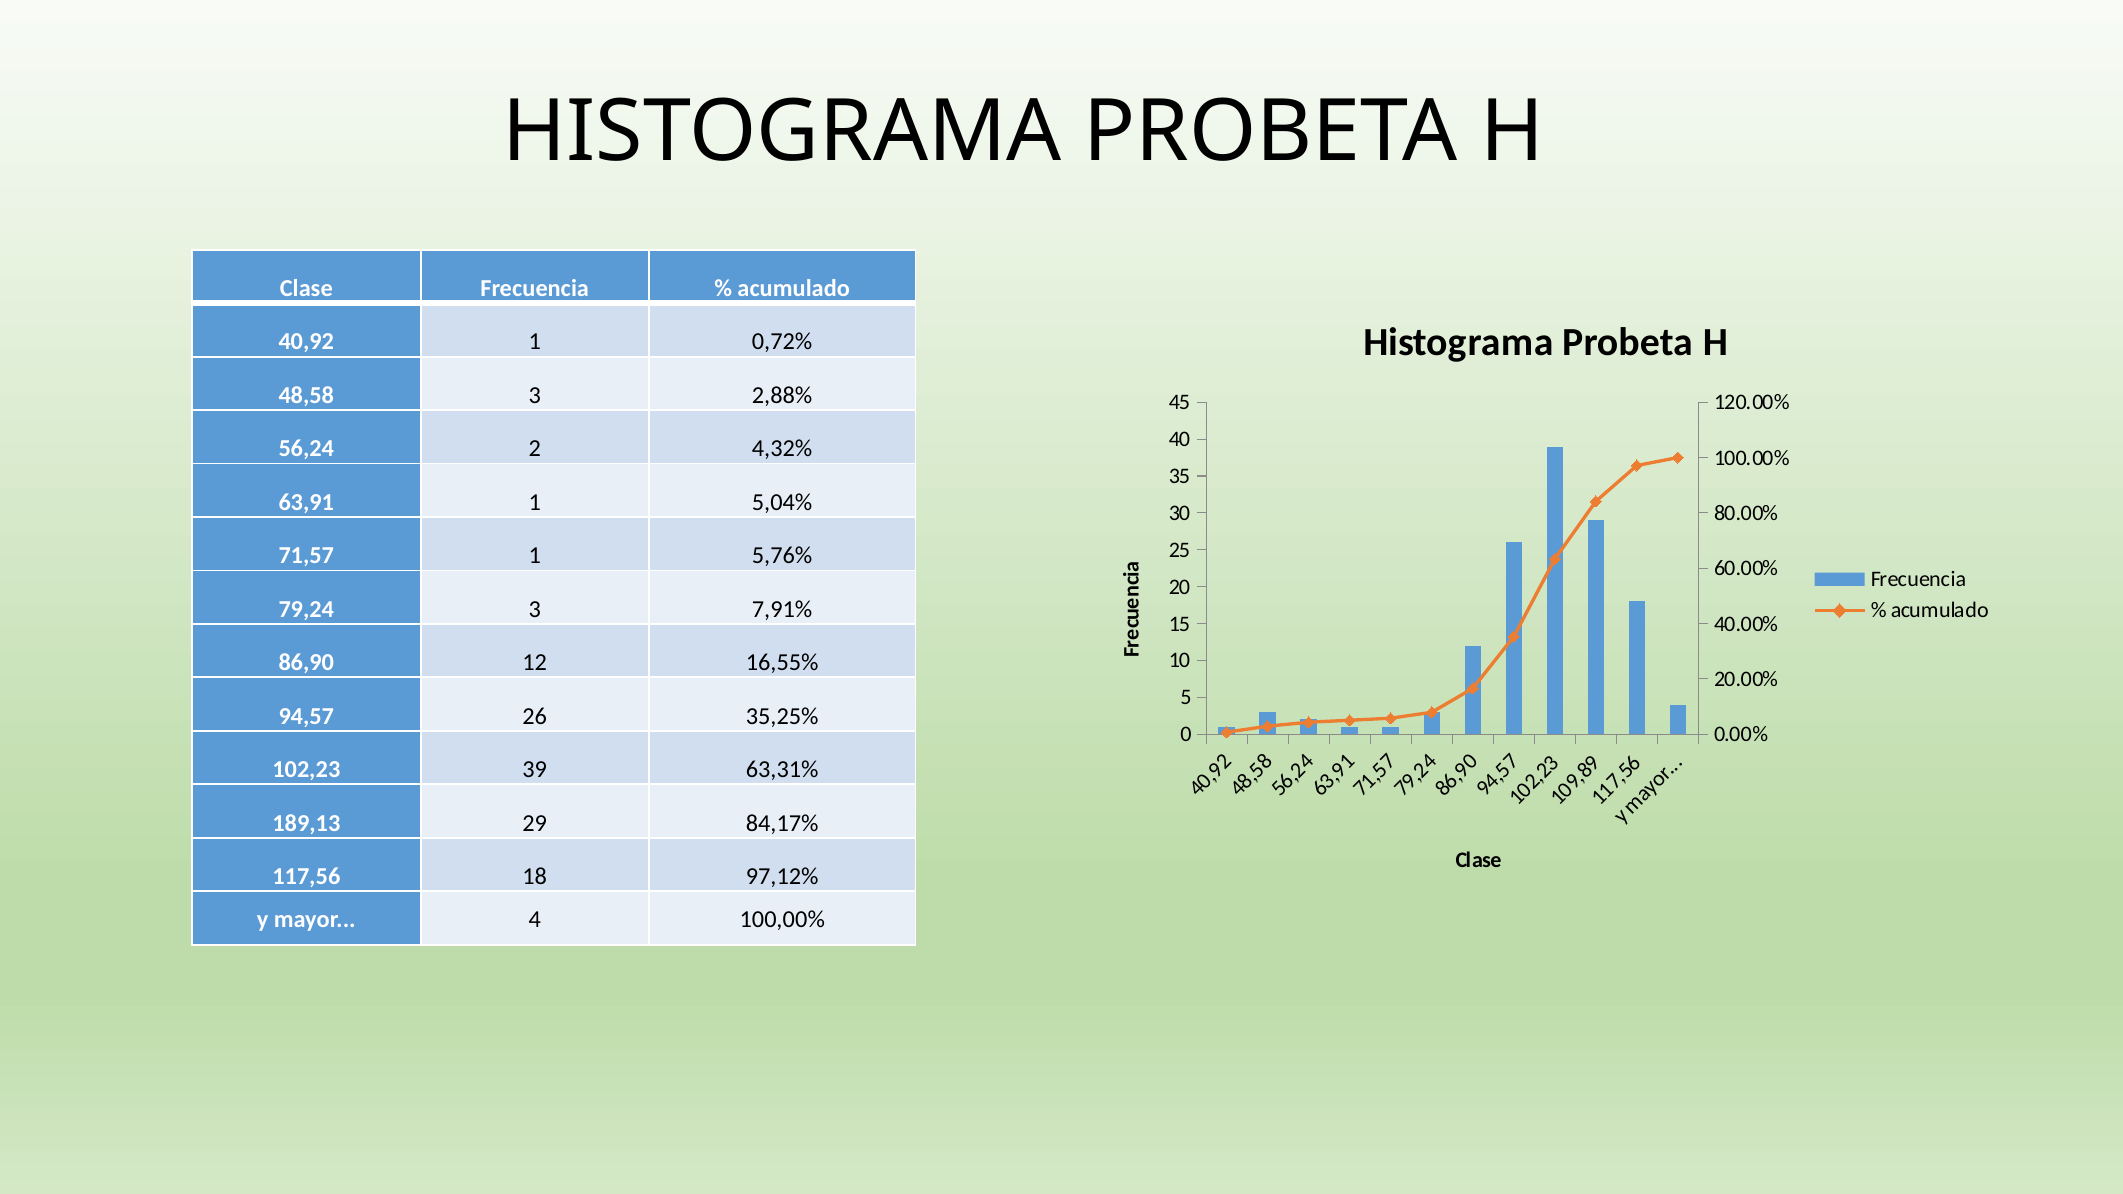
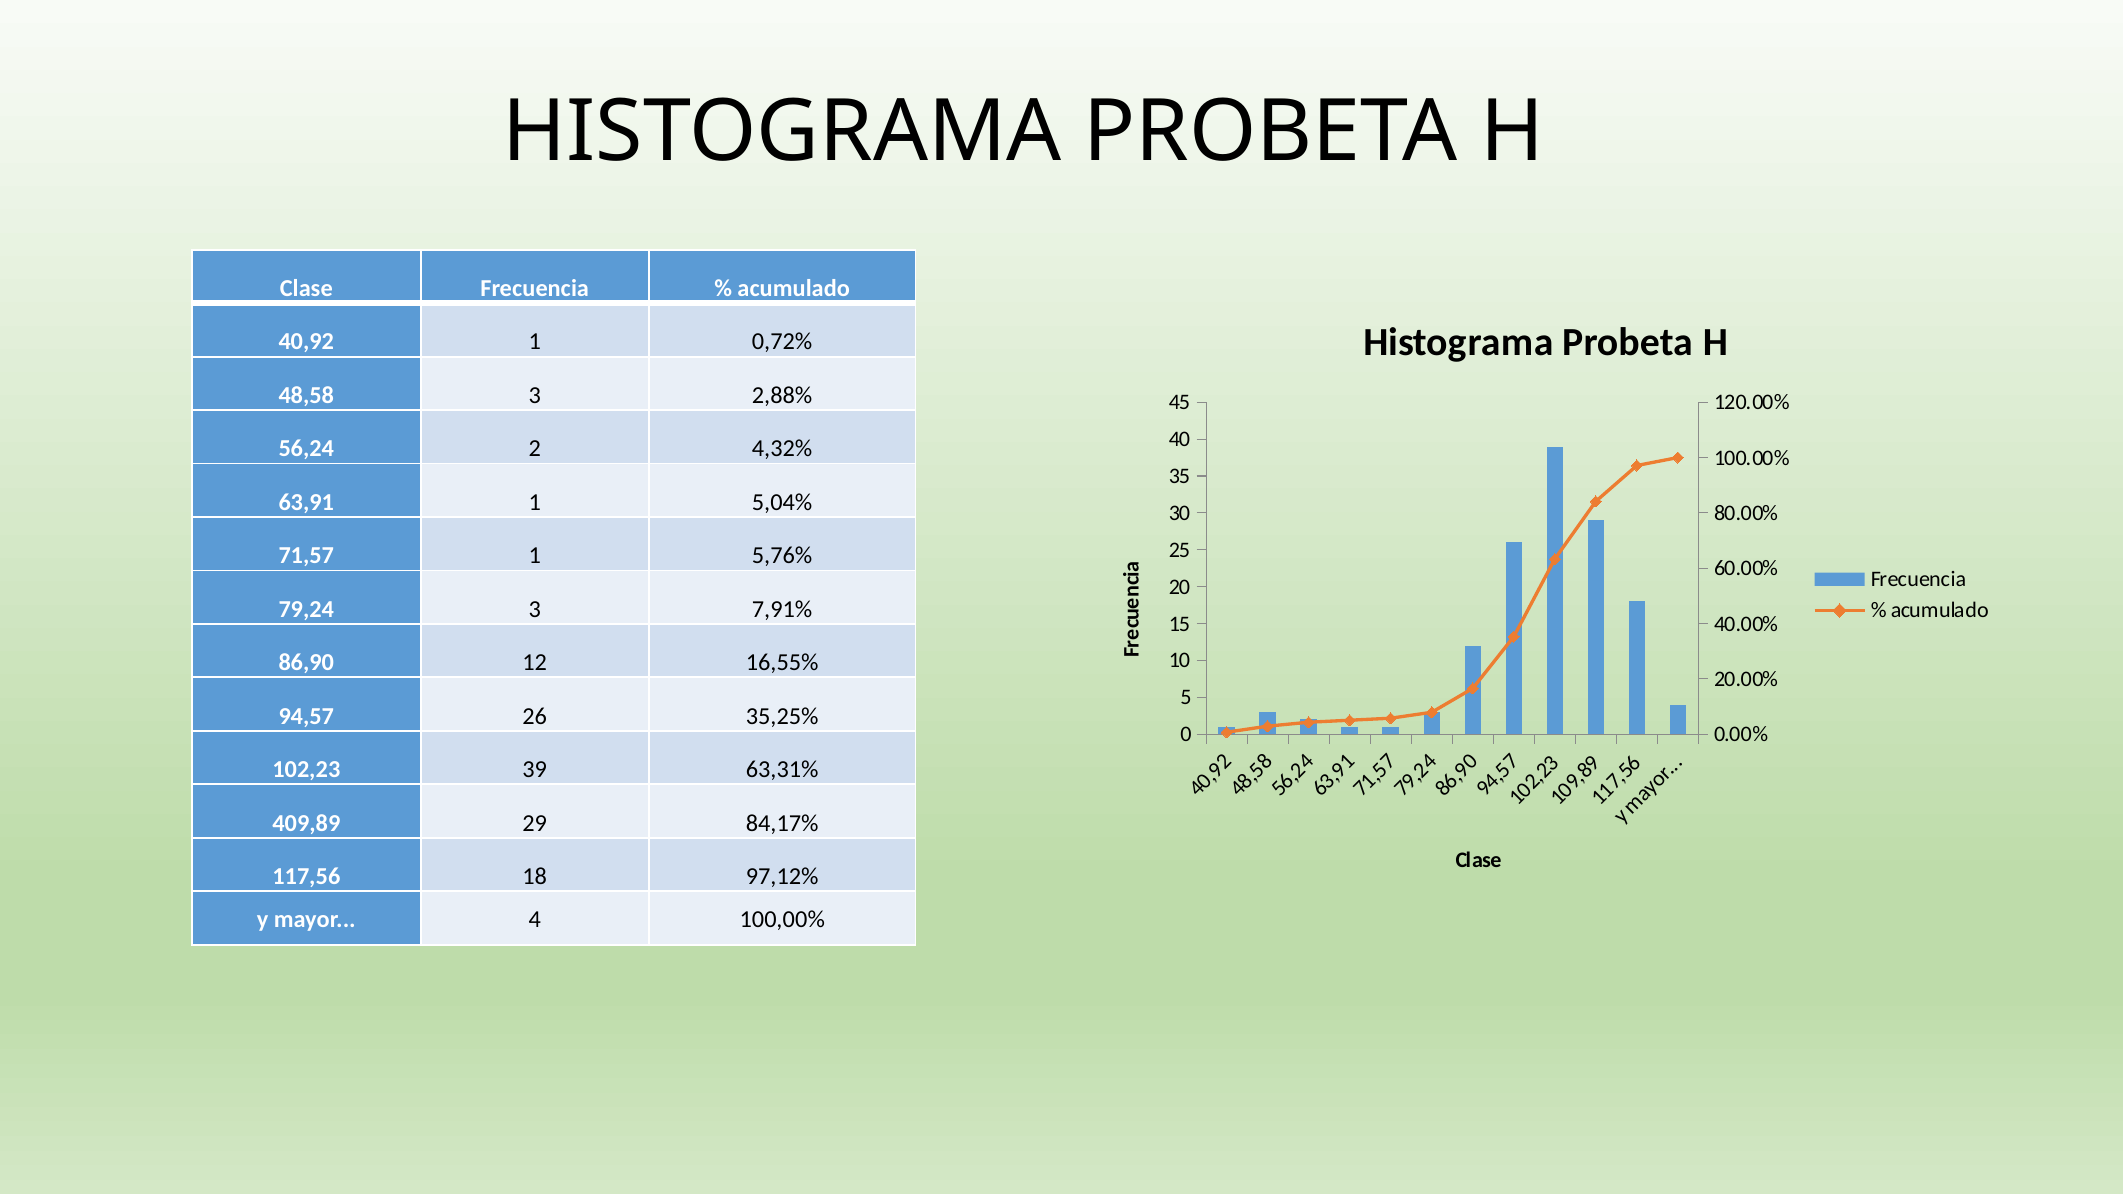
189,13: 189,13 -> 409,89 (306, 823)
